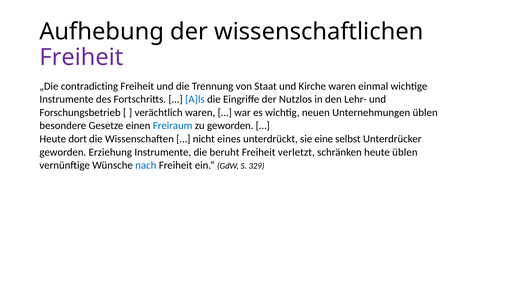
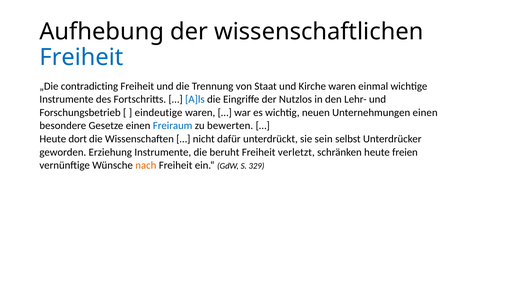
Freiheit colour: purple -> blue (81, 57)
verächtlich: verächtlich -> eindeutige (159, 113)
Unternehmungen üblen: üblen -> einen (425, 113)
zu geworden: geworden -> bewerten (230, 126)
eines: eines -> dafür (229, 139)
eine: eine -> sein (324, 139)
heute üblen: üblen -> freien (405, 152)
nach colour: blue -> orange (146, 166)
